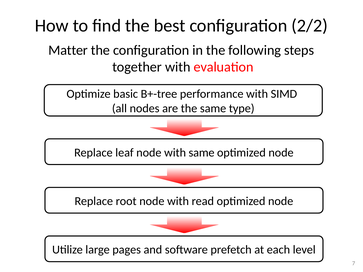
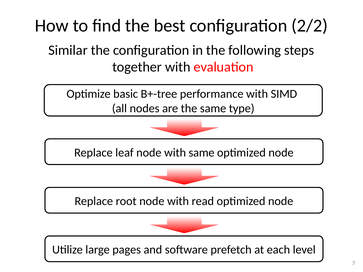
Matter: Matter -> Similar (68, 50)
